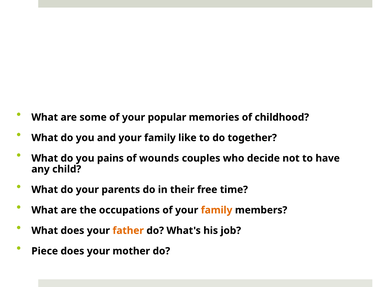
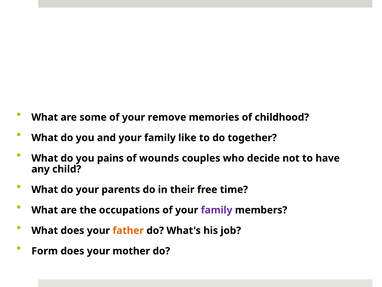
popular: popular -> remove (167, 117)
family colour: orange -> purple (217, 210)
Piece: Piece -> Form (45, 251)
